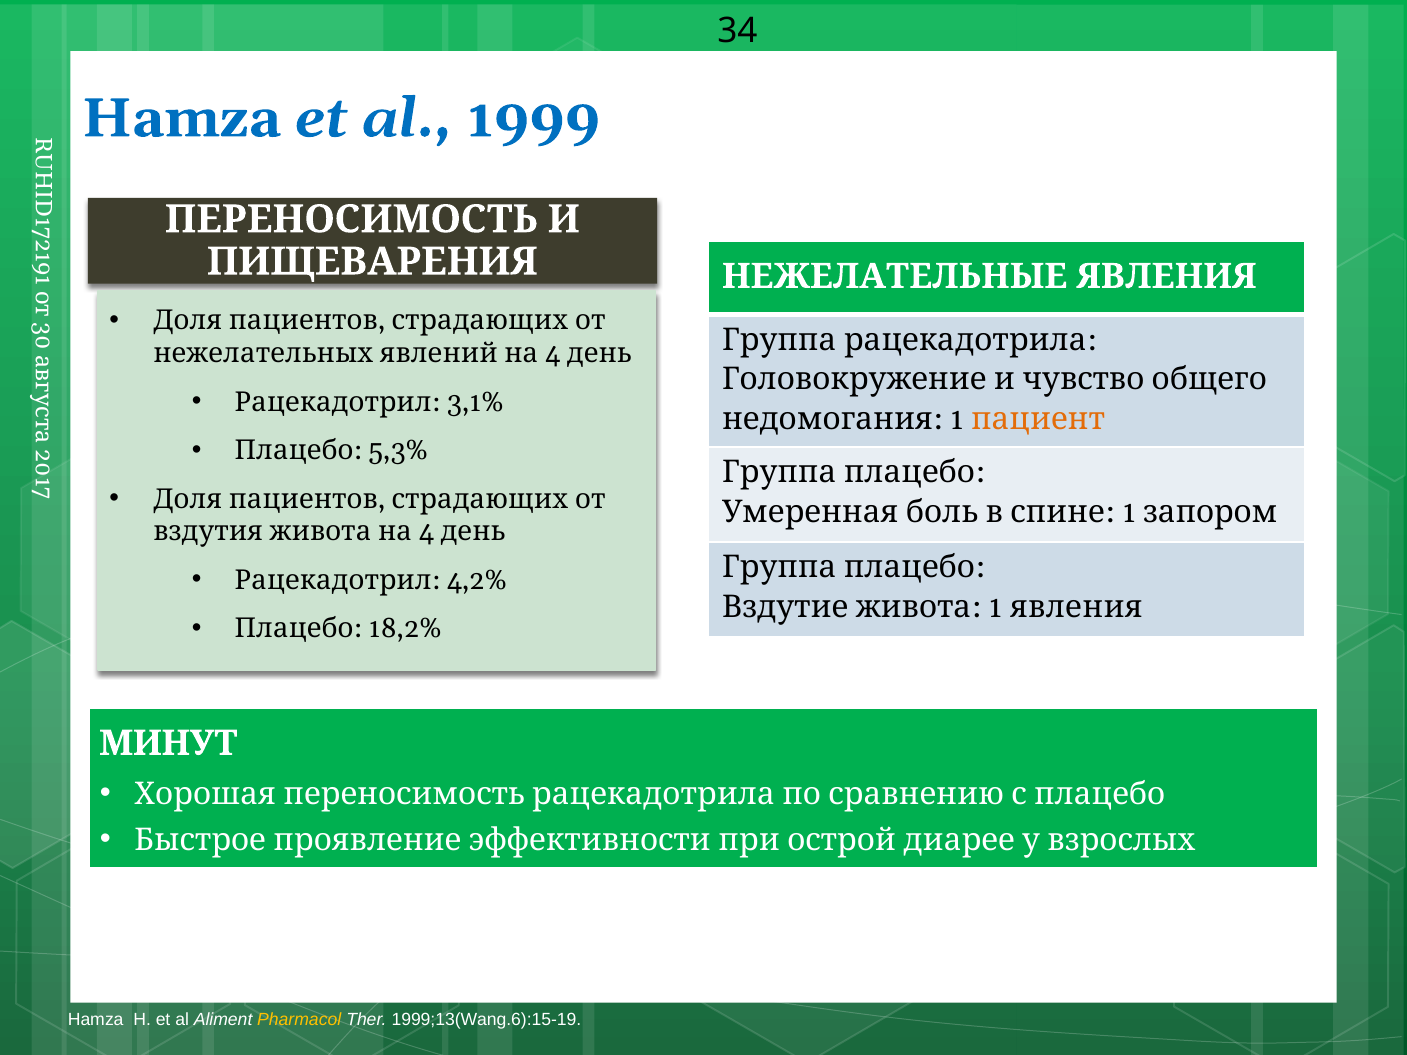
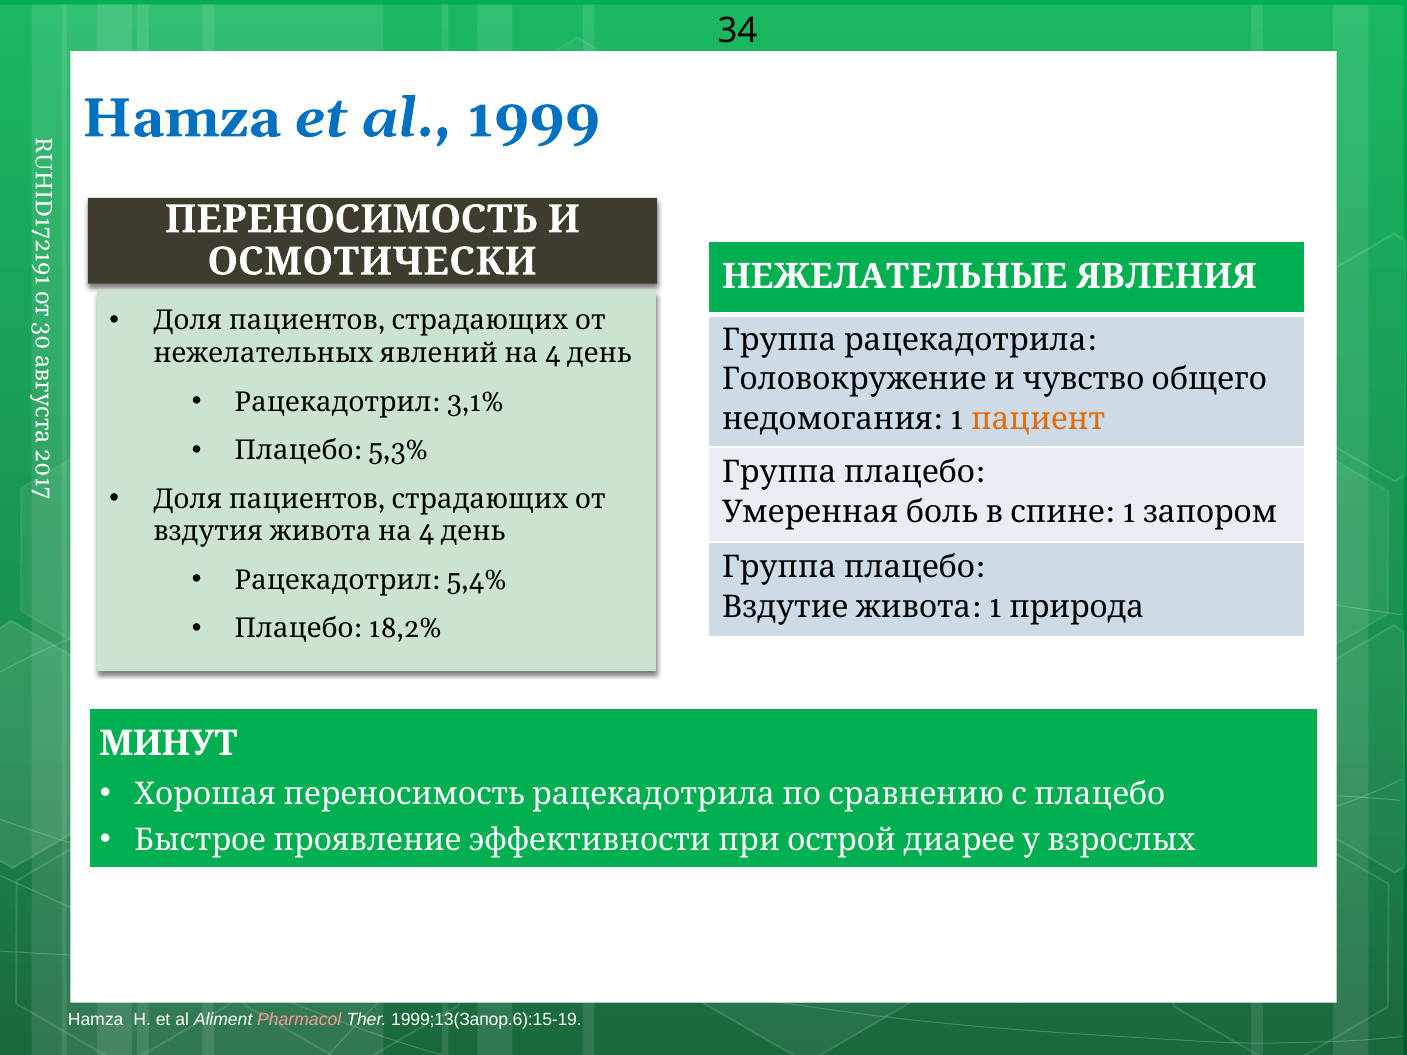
ПИЩЕВАРЕНИЯ: ПИЩЕВАРЕНИЯ -> ОСМОТИЧЕСКИ (372, 262)
4,2%: 4,2% -> 5,4% (477, 581)
1 явления: явления -> природа (1077, 607)
Pharmacol colour: yellow -> pink (299, 1020)
1999;13(Wang.6):15-19: 1999;13(Wang.6):15-19 -> 1999;13(Запор.6):15-19 (486, 1020)
